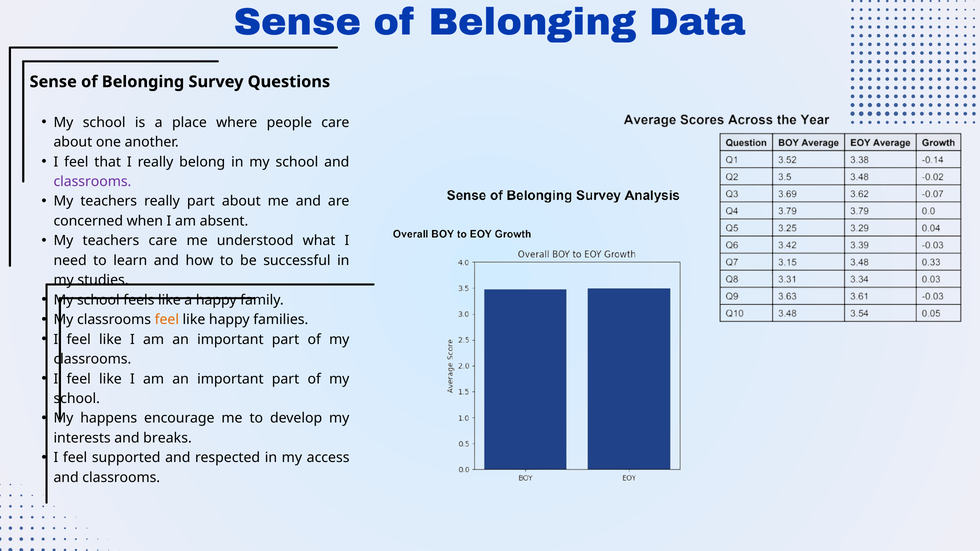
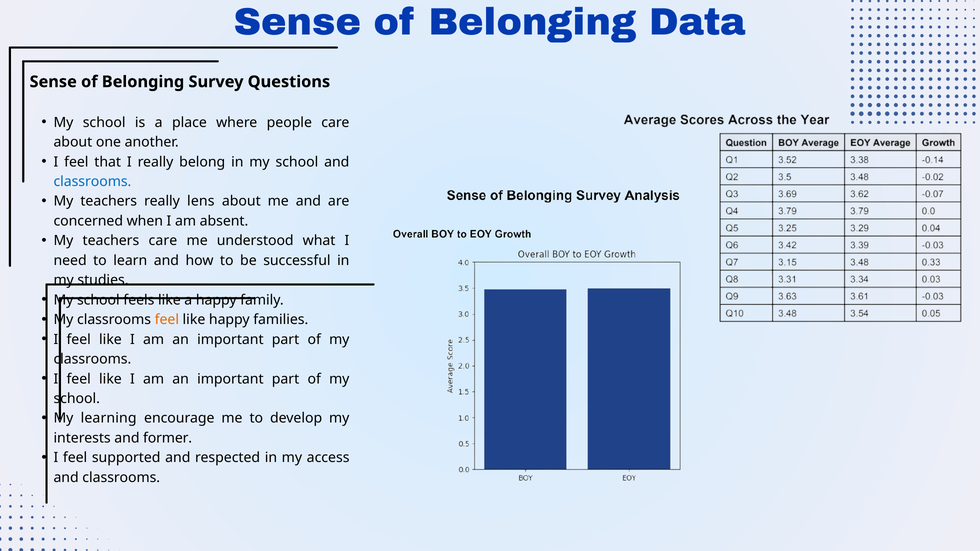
classrooms colour: purple -> blue (92, 182)
really part: part -> lens (201, 201)
happens: happens -> learning (109, 419)
breaks: breaks -> former (168, 438)
